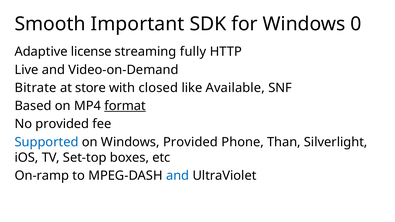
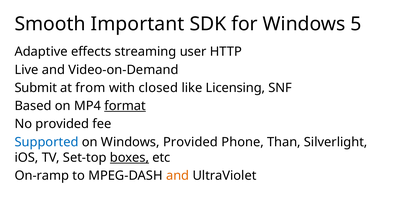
0: 0 -> 5 (356, 24)
license: license -> effects (91, 52)
fully: fully -> user (193, 52)
Bitrate: Bitrate -> Submit (36, 88)
store: store -> from (90, 88)
Available: Available -> Licensing (235, 88)
boxes underline: none -> present (129, 158)
and colour: blue -> orange (178, 176)
